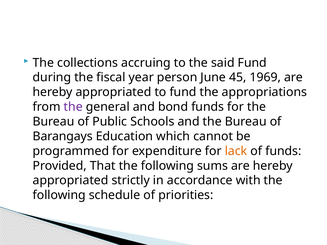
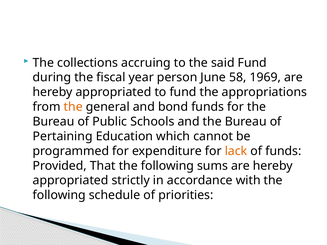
45: 45 -> 58 (238, 78)
the colour: purple -> orange (73, 107)
Barangays: Barangays -> Pertaining (63, 136)
